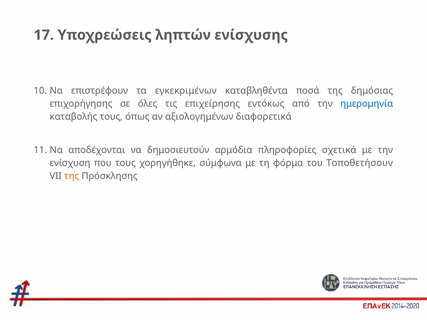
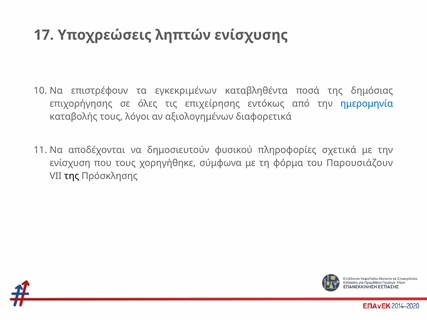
όπως: όπως -> λόγοι (137, 117)
αρμόδια: αρμόδια -> φυσικού (234, 150)
Τοποθετήσουν: Τοποθετήσουν -> Παρουσιάζουν (360, 163)
της colour: orange -> black (72, 176)
